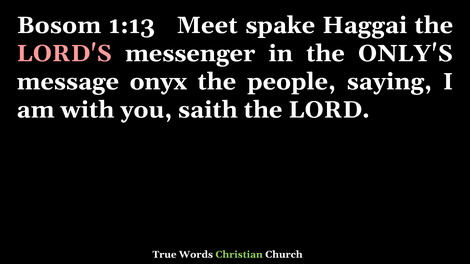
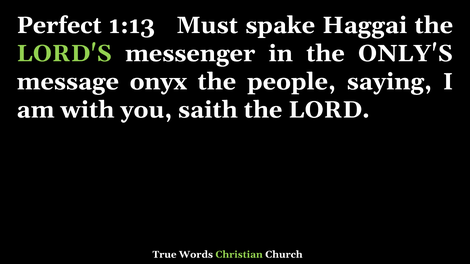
Bosom: Bosom -> Perfect (59, 25)
Meet: Meet -> Must (207, 25)
LORD'S colour: pink -> light green (64, 54)
